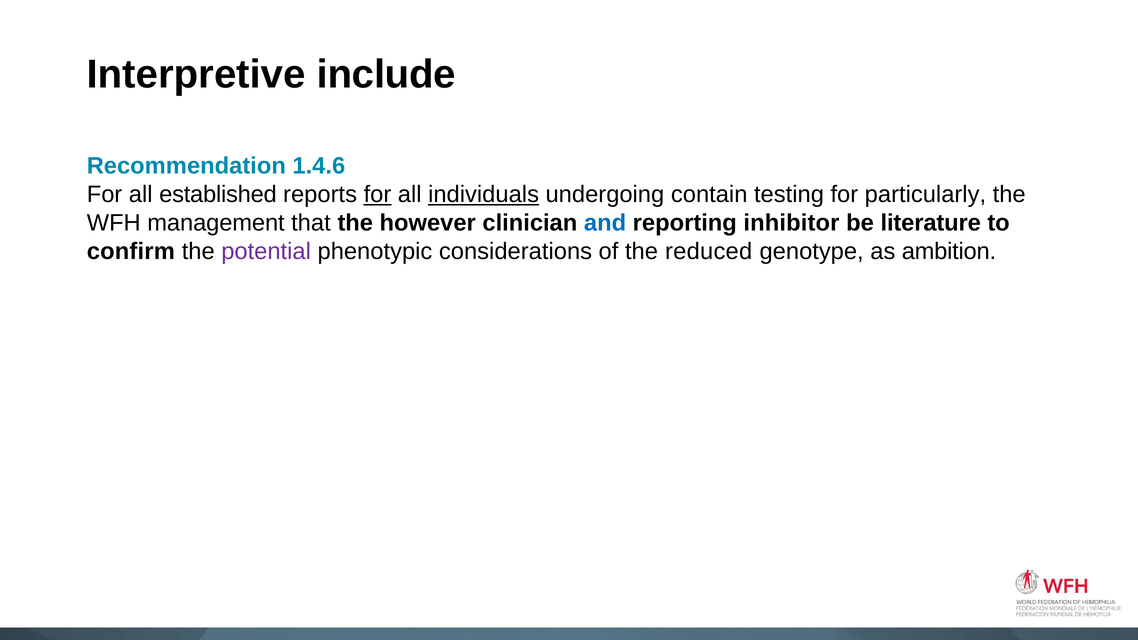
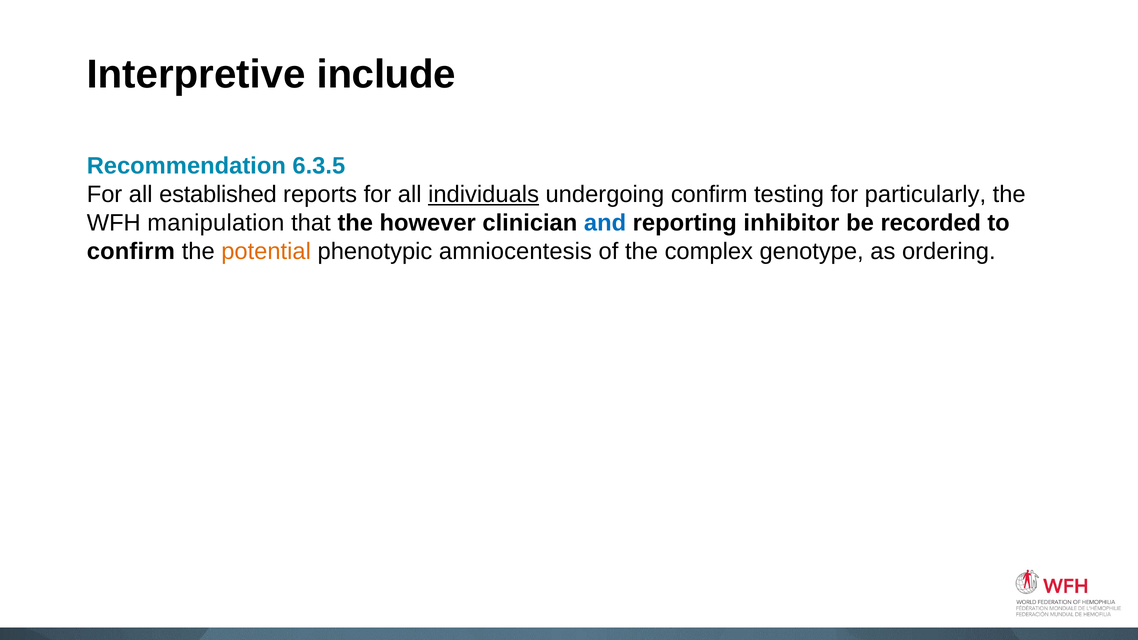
1.4.6: 1.4.6 -> 6.3.5 (319, 166)
for underline: present -> none (377, 194)
undergoing contain: contain -> confirm (709, 194)
management: management -> manipulation (216, 223)
literature: literature -> recorded (931, 223)
potential colour: purple -> orange (266, 251)
considerations: considerations -> amniocentesis (515, 251)
reduced: reduced -> complex (709, 251)
ambition: ambition -> ordering (949, 251)
